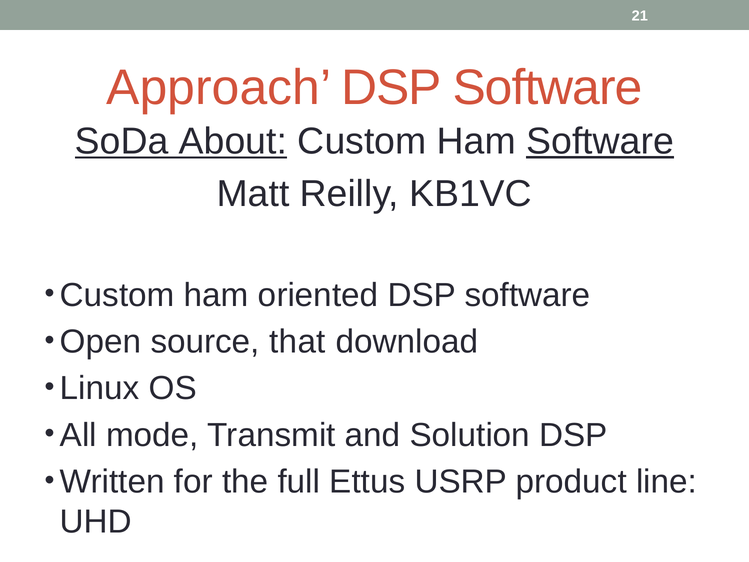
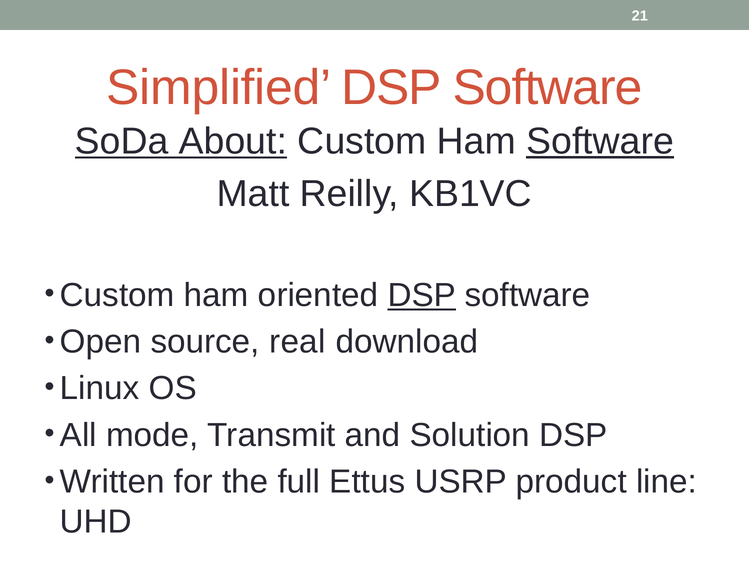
Approach: Approach -> Simplified (219, 88)
DSP underline: none -> present (422, 295)
that: that -> real (297, 342)
